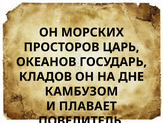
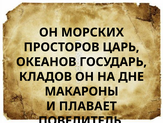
КАМБУЗОМ: КАМБУЗОМ -> МАКАРОНЫ (82, 91)
